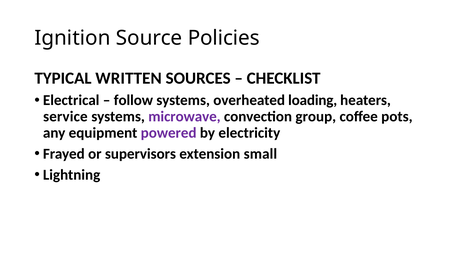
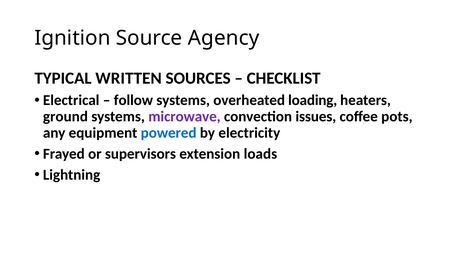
Policies: Policies -> Agency (224, 38)
service: service -> ground (65, 117)
group: group -> issues (316, 117)
powered colour: purple -> blue (169, 133)
small: small -> loads (260, 154)
